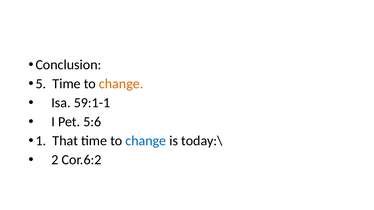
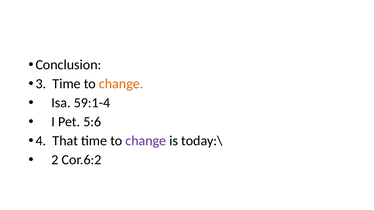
5: 5 -> 3 (41, 84)
59:1-1: 59:1-1 -> 59:1-4 (92, 103)
1: 1 -> 4 (41, 141)
change colour: blue -> purple (146, 141)
